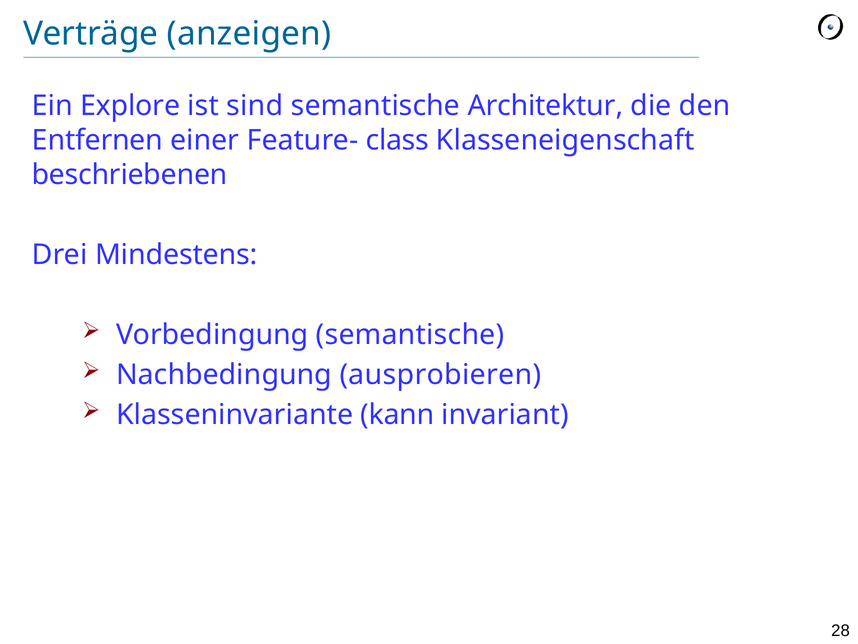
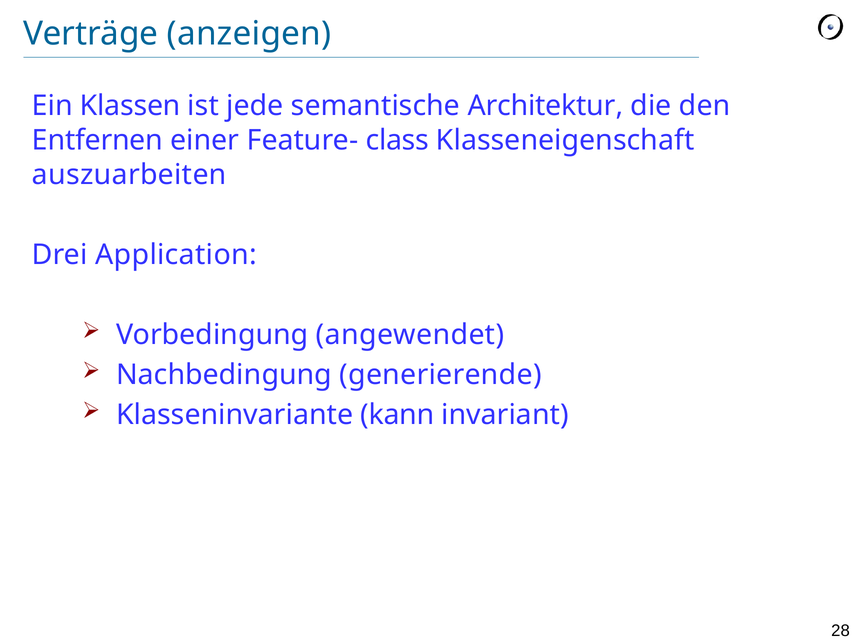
Explore: Explore -> Klassen (130, 106)
sind: sind -> jede (255, 106)
beschriebenen: beschriebenen -> auszuarbeiten (129, 174)
Mindestens: Mindestens -> Application (176, 255)
Vorbedingung semantische: semantische -> angewendet (410, 335)
ausprobieren: ausprobieren -> generierende (441, 375)
